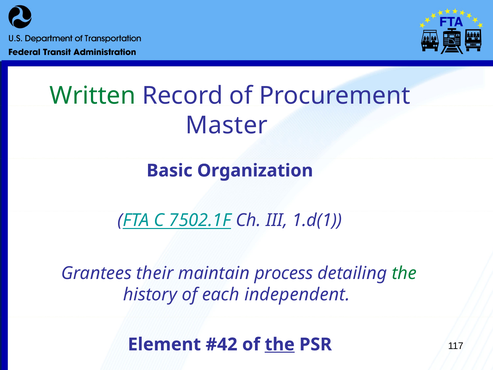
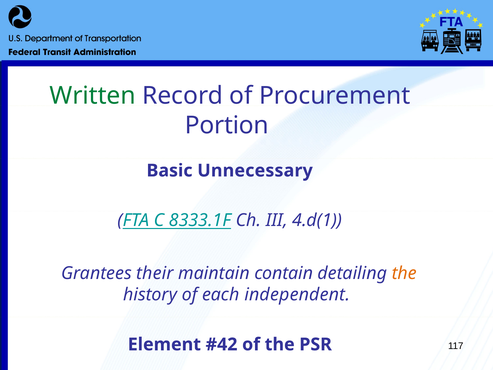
Master: Master -> Portion (227, 125)
Organization: Organization -> Unnecessary (255, 170)
7502.1F: 7502.1F -> 8333.1F (200, 220)
1.d(1: 1.d(1 -> 4.d(1 (317, 220)
process: process -> contain (284, 273)
the colour: green -> orange (404, 273)
the underline: present -> none (280, 344)
